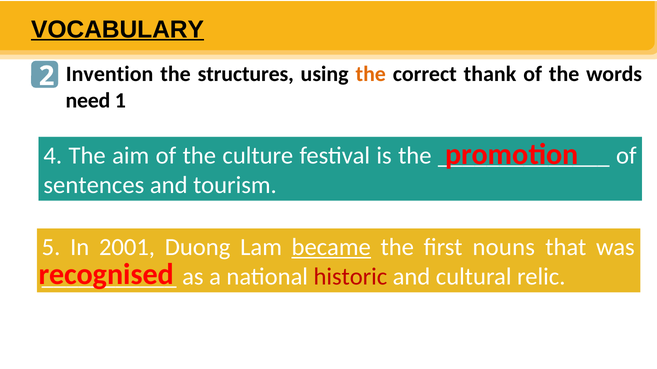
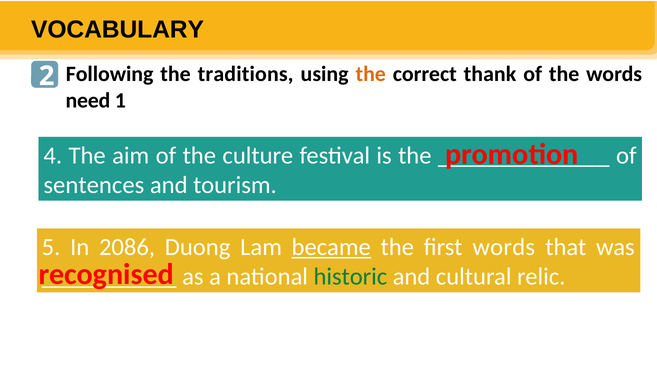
VOCABULARY underline: present -> none (118, 29)
Invention: Invention -> Following (110, 74)
structures: structures -> traditions (246, 74)
2001: 2001 -> 2086 (127, 248)
first nouns: nouns -> words (504, 248)
historic colour: red -> green (350, 277)
